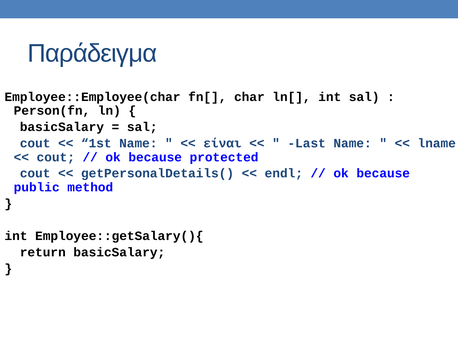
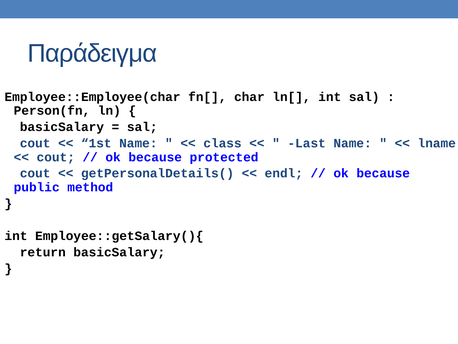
είναι: είναι -> class (222, 143)
